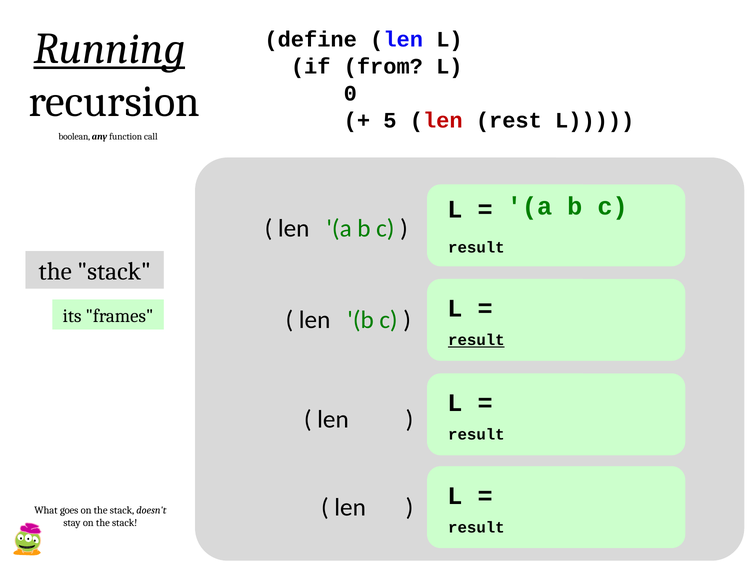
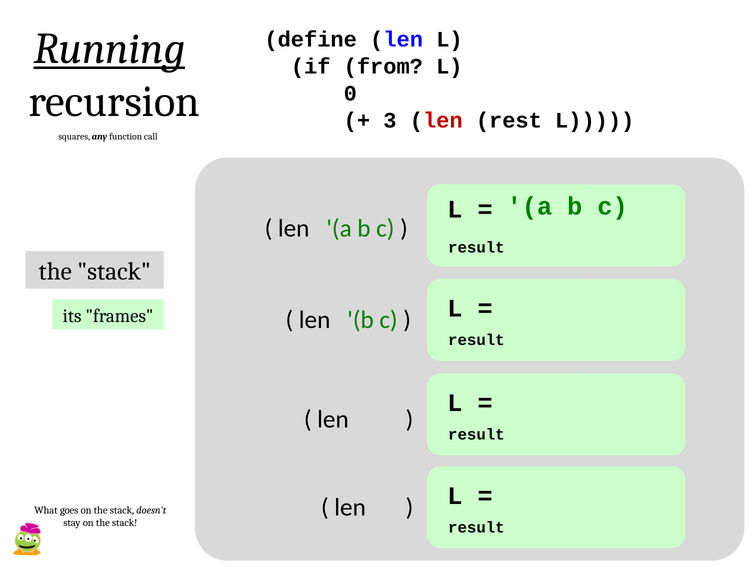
5: 5 -> 3 (390, 120)
boolean: boolean -> squares (74, 136)
result underline: present -> none (476, 340)
